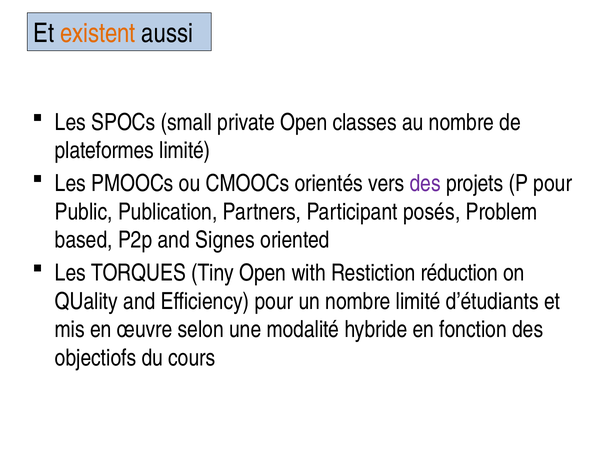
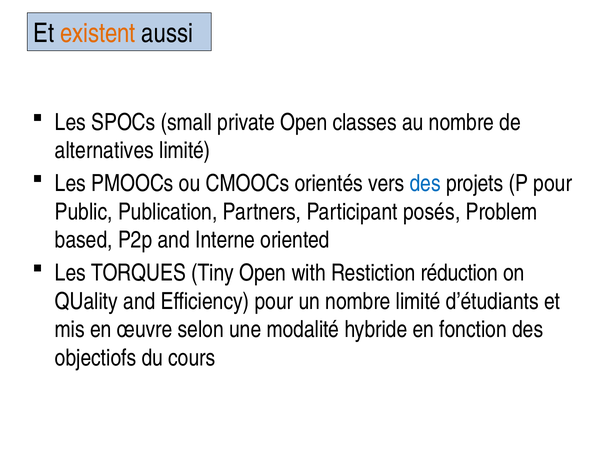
plateformes: plateformes -> alternatives (104, 150)
des colour: purple -> blue (425, 183)
Signes: Signes -> Interne (225, 240)
